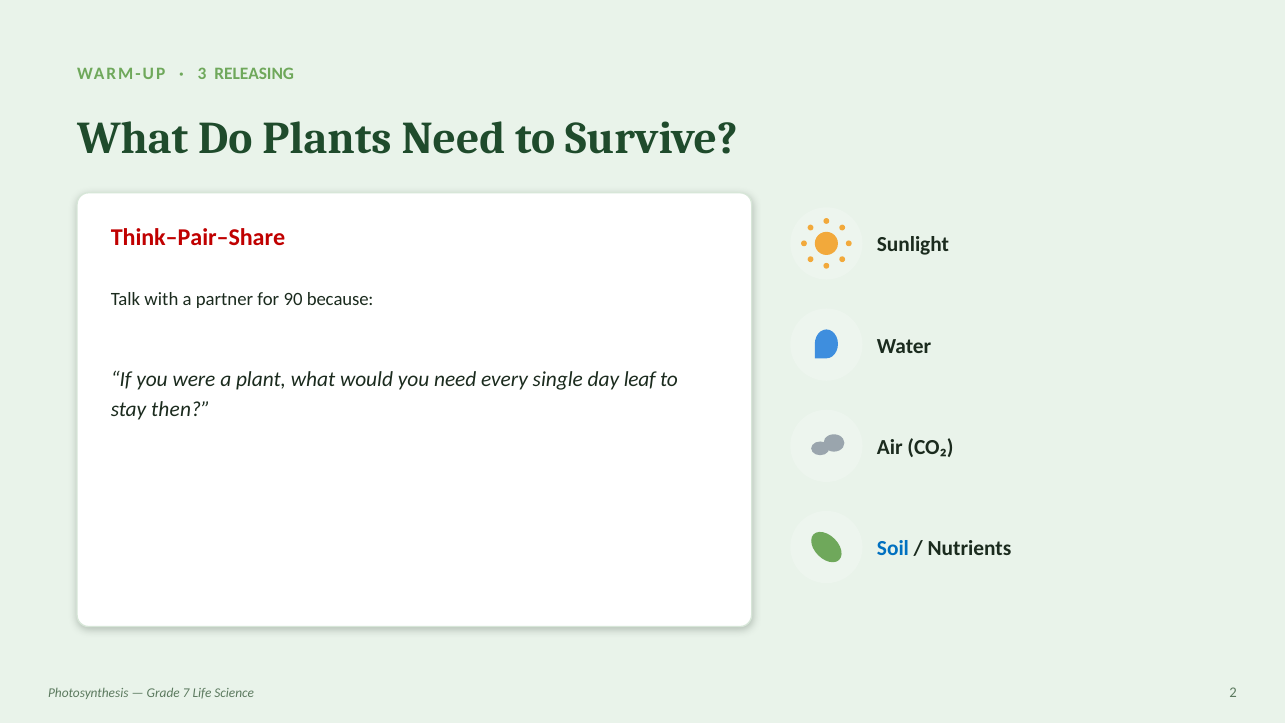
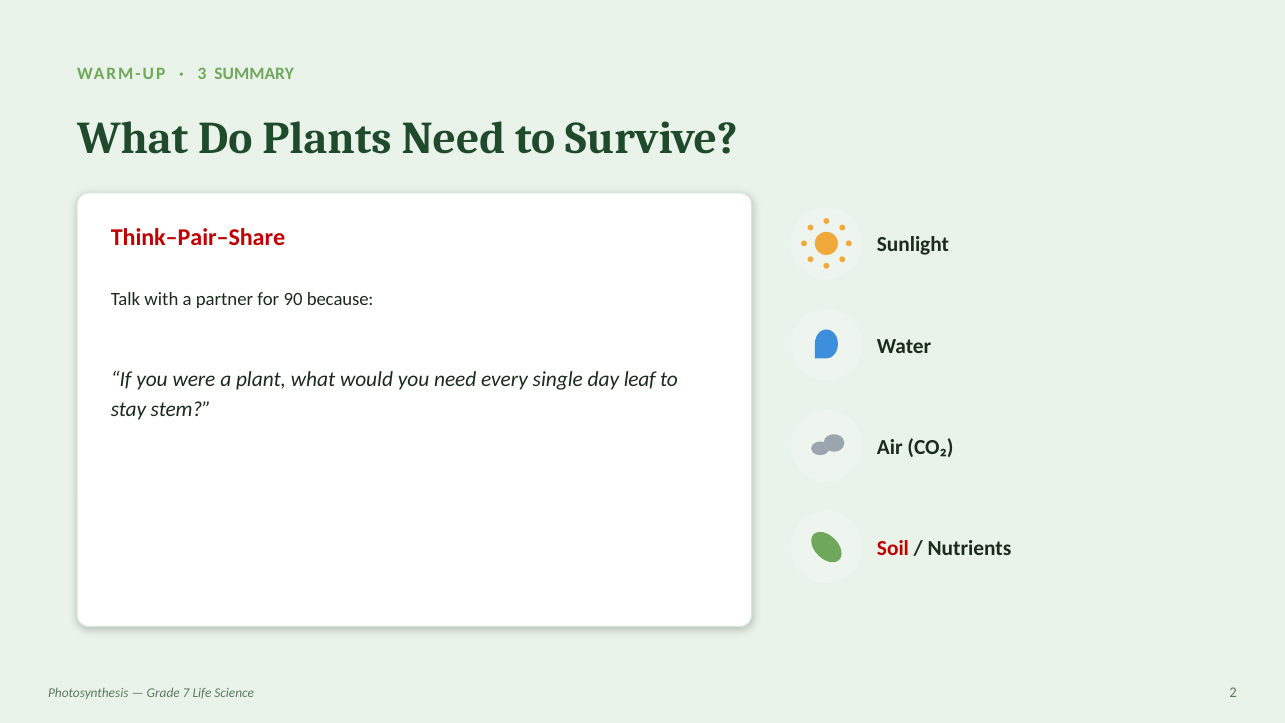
RELEASING: RELEASING -> SUMMARY (254, 73)
then: then -> stem (181, 409)
Soil colour: blue -> red (893, 548)
